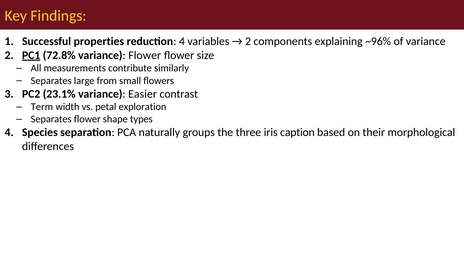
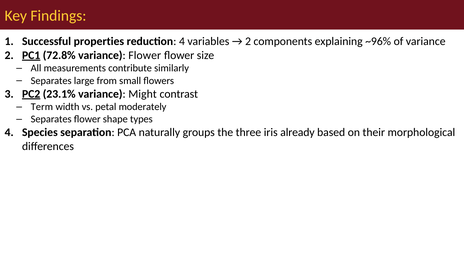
PC2 underline: none -> present (31, 94)
Easier: Easier -> Might (143, 94)
exploration: exploration -> moderately (143, 107)
caption: caption -> already (297, 133)
